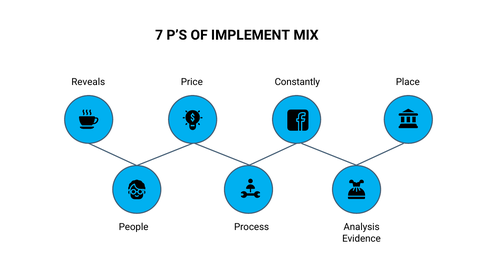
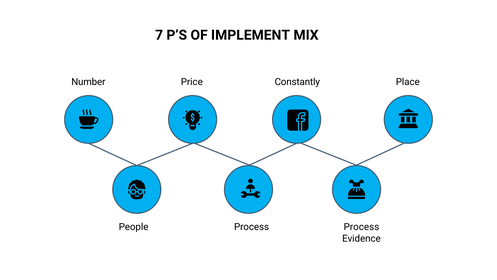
Reveals: Reveals -> Number (88, 82)
People Analysis: Analysis -> Process (361, 227)
